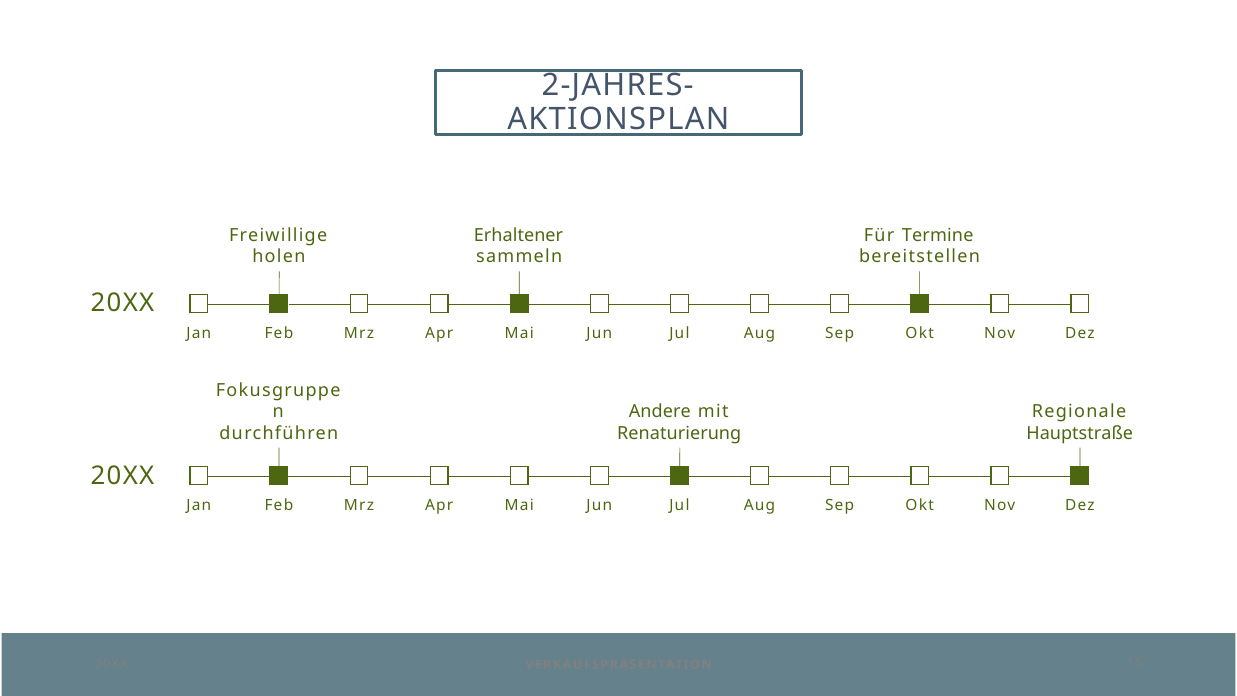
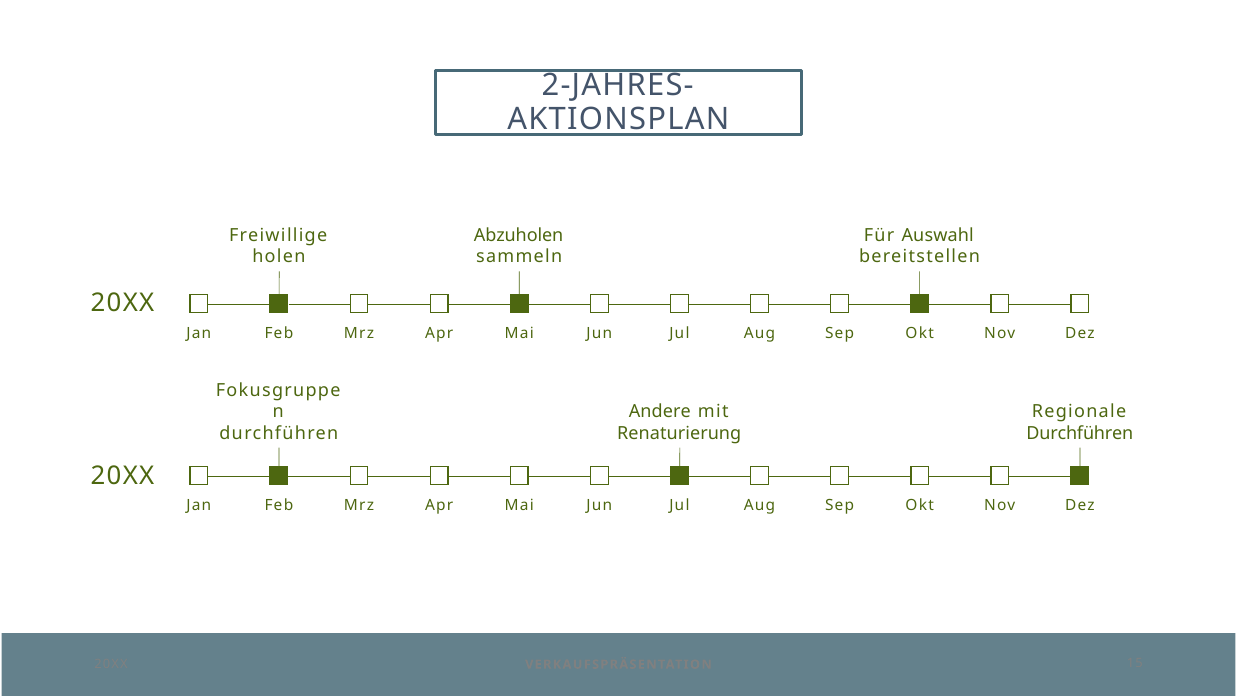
Erhaltener: Erhaltener -> Abzuholen (519, 235)
Termine: Termine -> Auswahl (938, 235)
Hauptstraße: Hauptstraße -> Durchführen (1080, 433)
